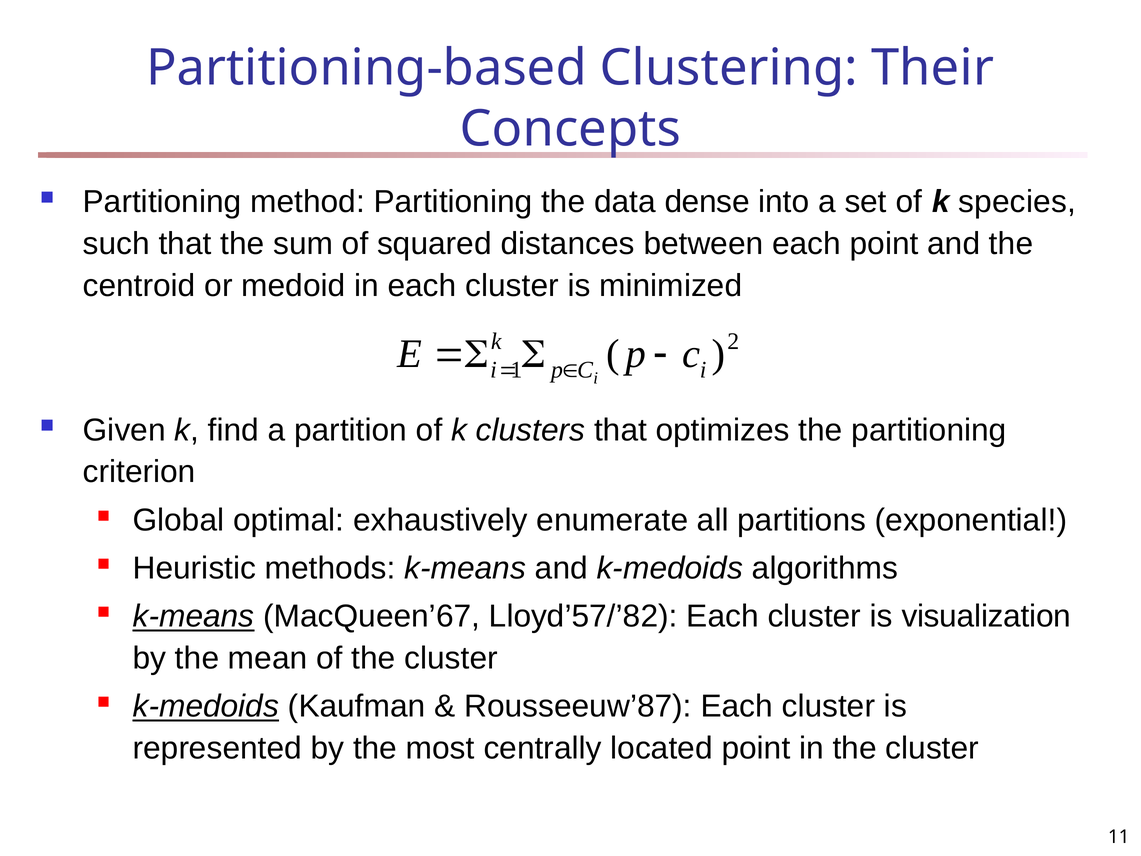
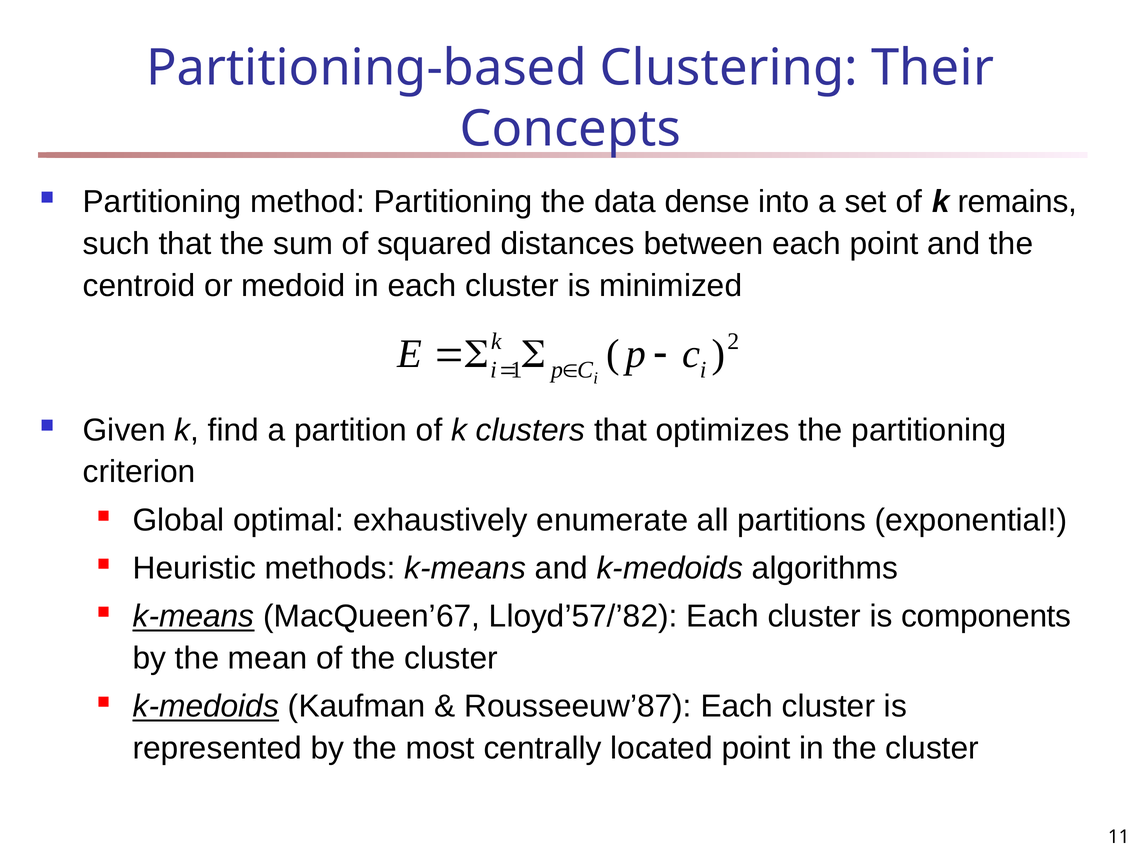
species: species -> remains (1017, 202)
visualization: visualization -> components (986, 616)
